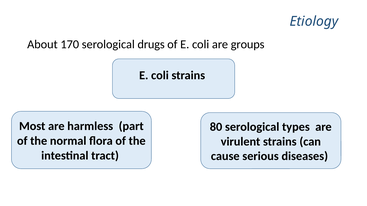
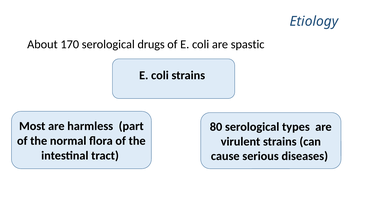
groups: groups -> spastic (248, 45)
